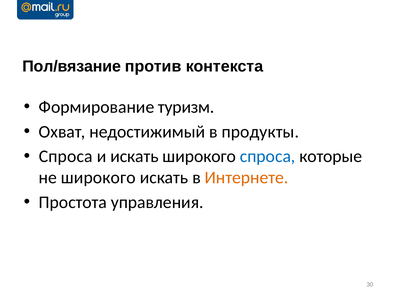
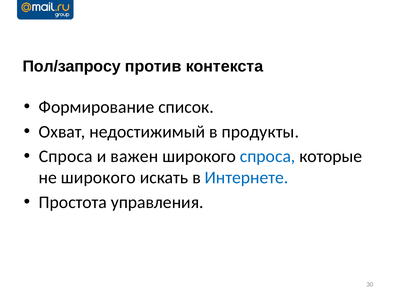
Пол/вязание: Пол/вязание -> Пол/запросу (72, 66)
туризм: туризм -> список (186, 107)
и искать: искать -> важен (134, 156)
Интернете colour: orange -> blue (246, 177)
